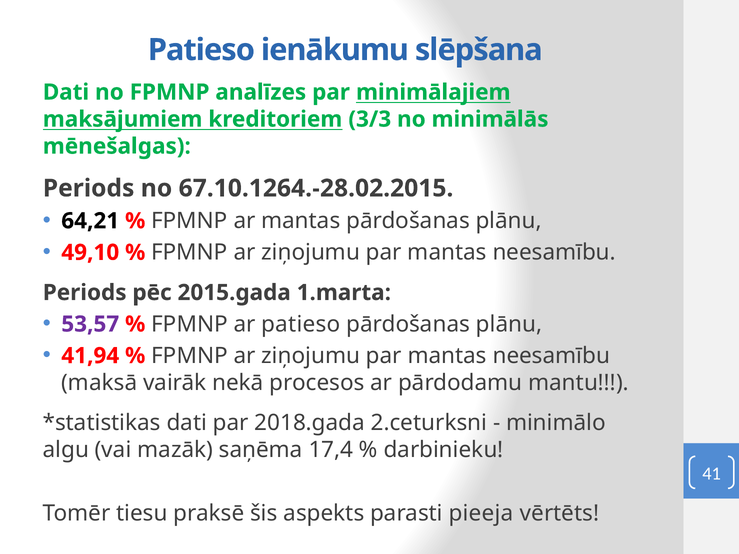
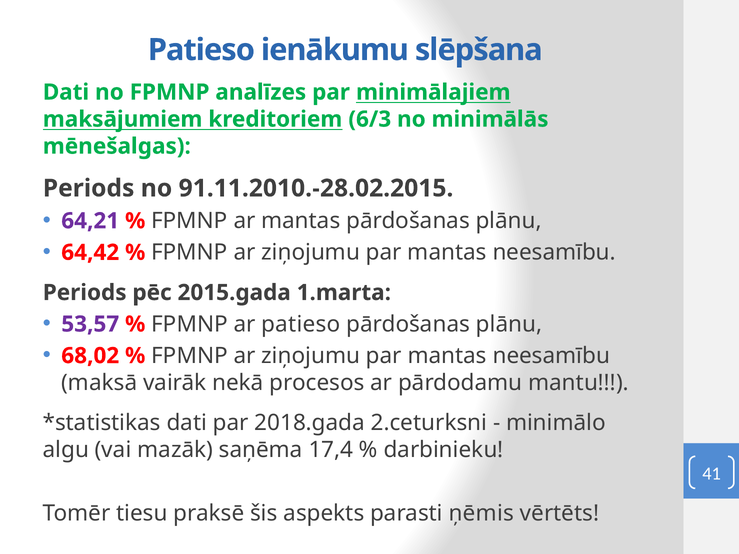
3/3: 3/3 -> 6/3 (370, 119)
67.10.1264.-28.02.2015: 67.10.1264.-28.02.2015 -> 91.11.2010.-28.02.2015 (316, 188)
64,21 colour: black -> purple (90, 221)
49,10: 49,10 -> 64,42 (90, 253)
41,94: 41,94 -> 68,02 (90, 356)
pieeja: pieeja -> ņēmis (481, 513)
